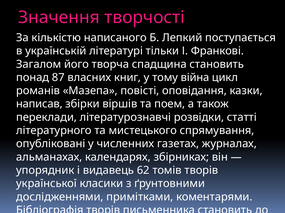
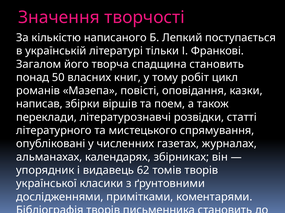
87: 87 -> 50 (58, 78)
війна: війна -> робіт (195, 78)
